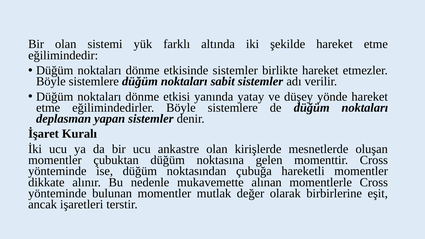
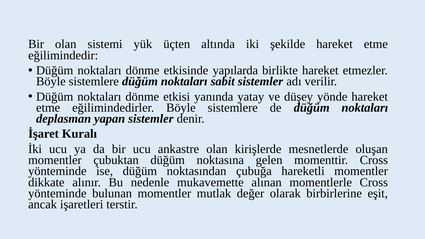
farklı: farklı -> üçten (177, 44)
etkisinde sistemler: sistemler -> yapılarda (235, 70)
